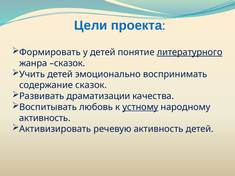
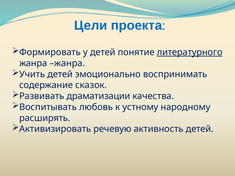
жанра сказок: сказок -> жанра (67, 63)
устному underline: present -> none (140, 107)
активность: активность -> расширять (45, 118)
